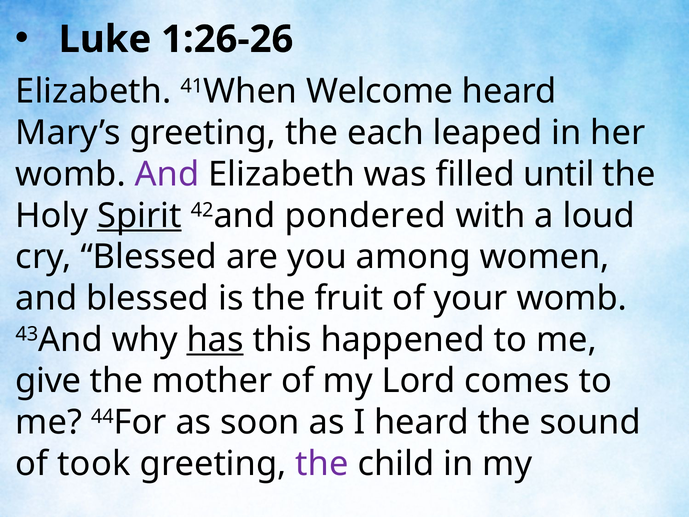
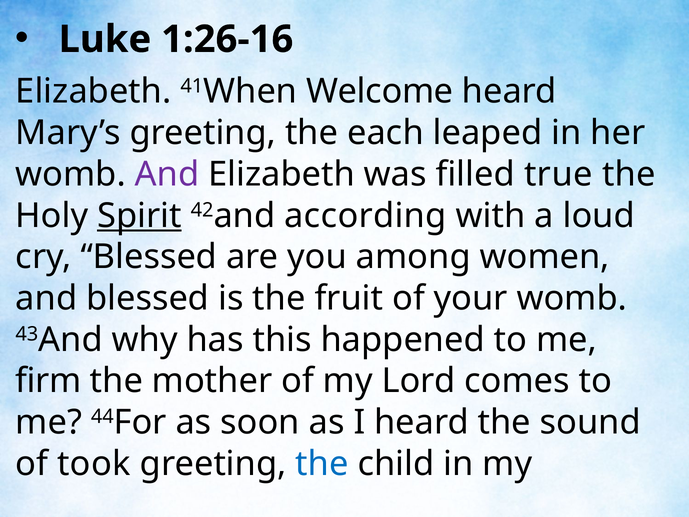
1:26-26: 1:26-26 -> 1:26-16 (227, 39)
until: until -> true (558, 174)
pondered: pondered -> according (365, 216)
has underline: present -> none (215, 340)
give: give -> firm (48, 381)
the colour: purple -> blue (322, 464)
